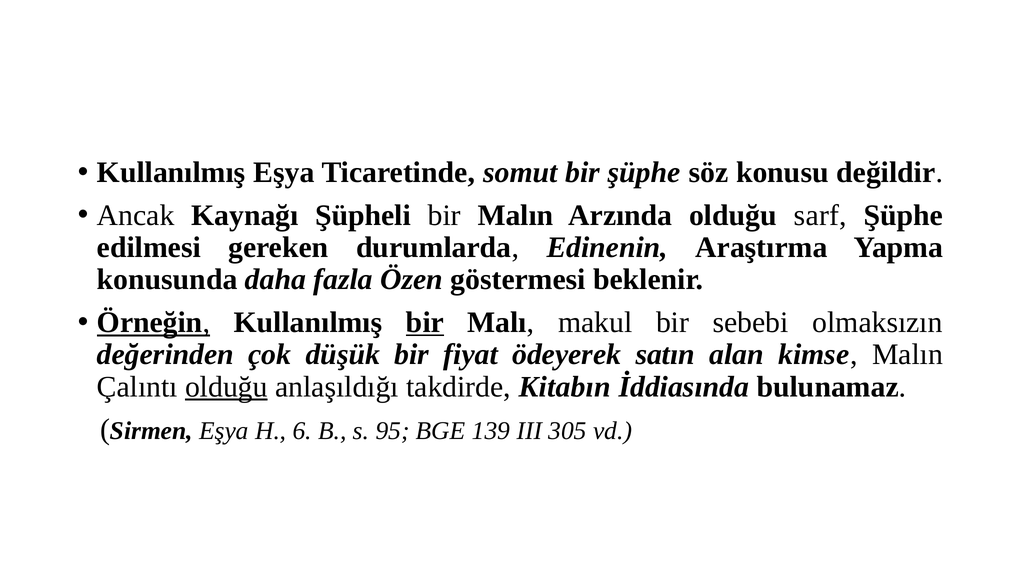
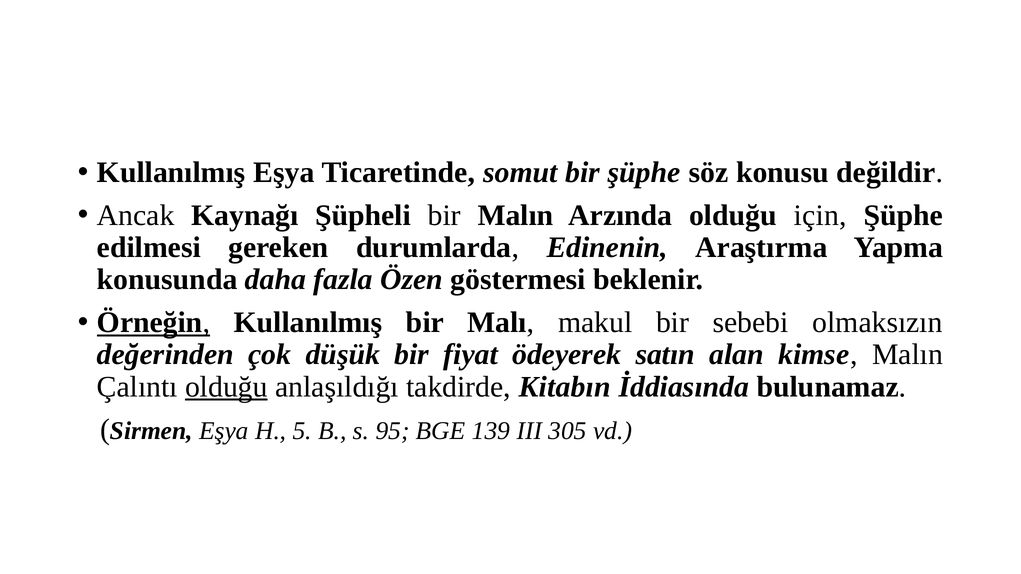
sarf: sarf -> için (820, 215)
bir underline: present -> none (425, 323)
6: 6 -> 5 (302, 431)
